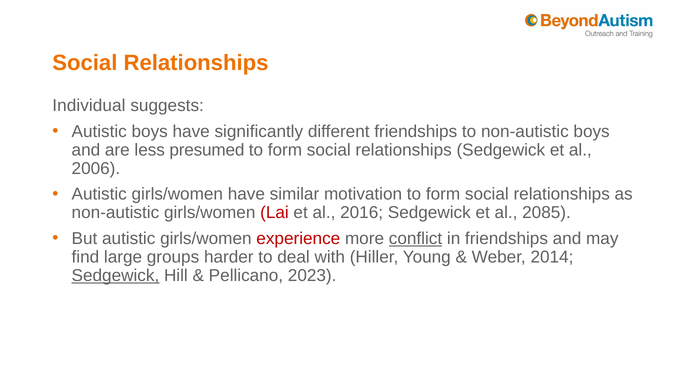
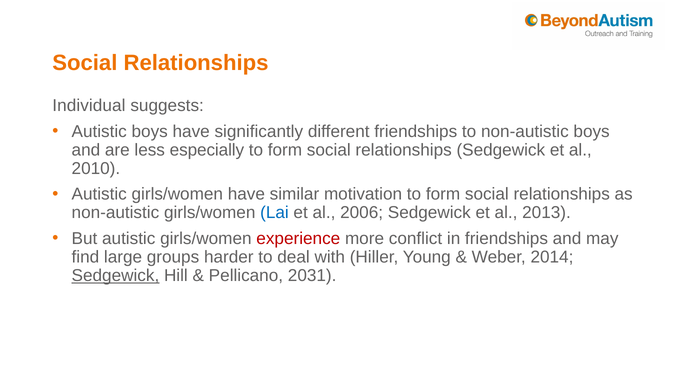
presumed: presumed -> especially (207, 150)
2006: 2006 -> 2010 (96, 168)
Lai colour: red -> blue (274, 213)
2016: 2016 -> 2006 (362, 213)
2085: 2085 -> 2013 (547, 213)
conflict underline: present -> none (416, 238)
2023: 2023 -> 2031 (312, 275)
